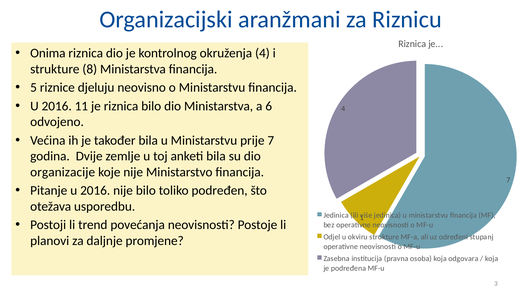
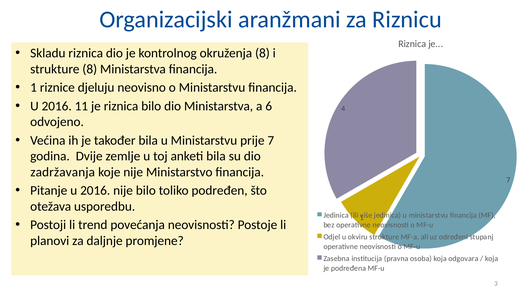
Onima: Onima -> Skladu (48, 53)
okruženja 4: 4 -> 8 (262, 53)
5: 5 -> 1 (34, 88)
organizacije: organizacije -> zadržavanja (63, 172)
